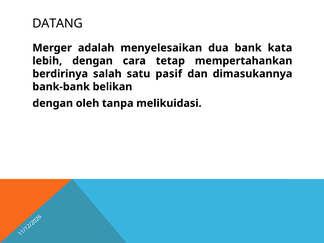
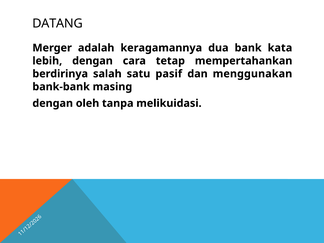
menyelesaikan: menyelesaikan -> keragamannya (161, 48)
dimasukannya: dimasukannya -> menggunakan (252, 74)
belikan: belikan -> masing (112, 87)
